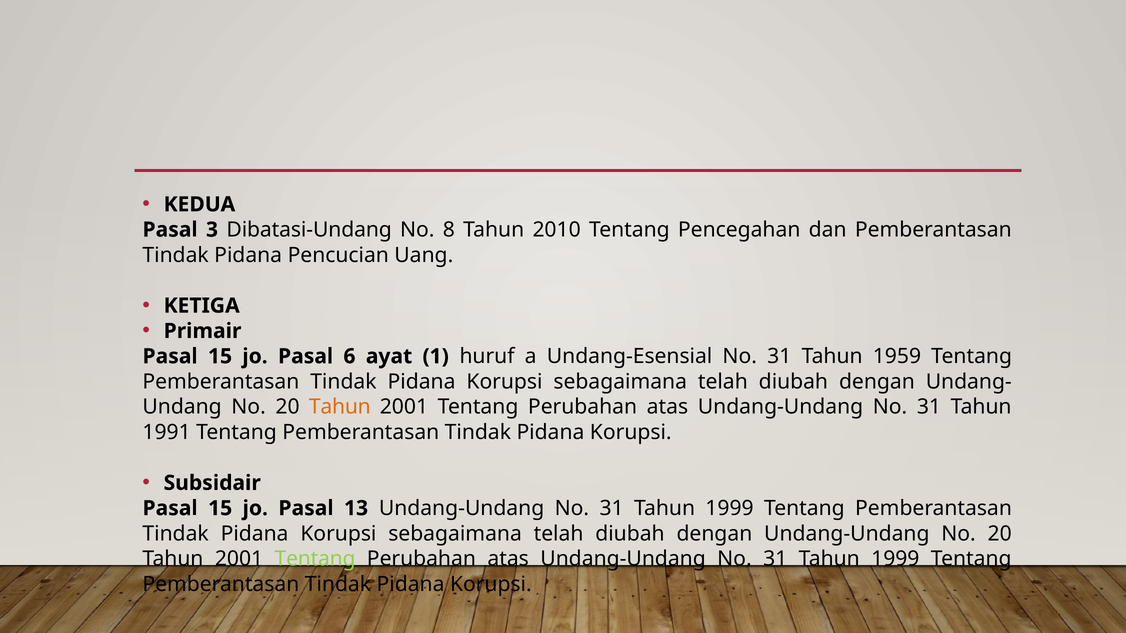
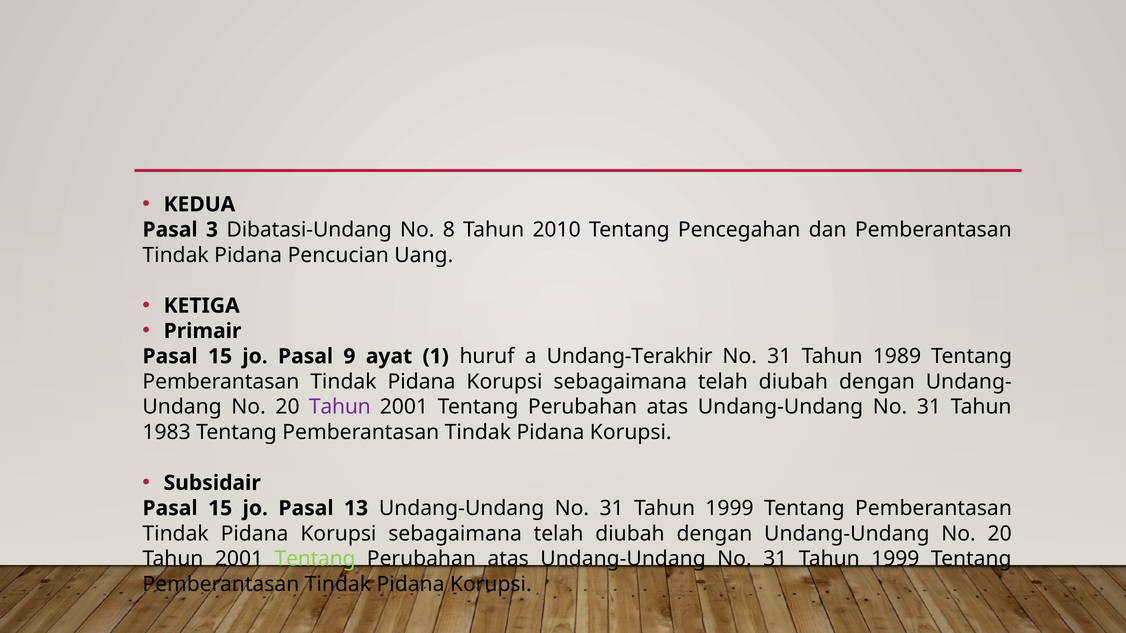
6: 6 -> 9 (349, 357)
Undang-Esensial: Undang-Esensial -> Undang-Terakhir (630, 357)
1959: 1959 -> 1989 (897, 357)
Tahun colour: orange -> purple (340, 407)
1991: 1991 -> 1983 (167, 433)
